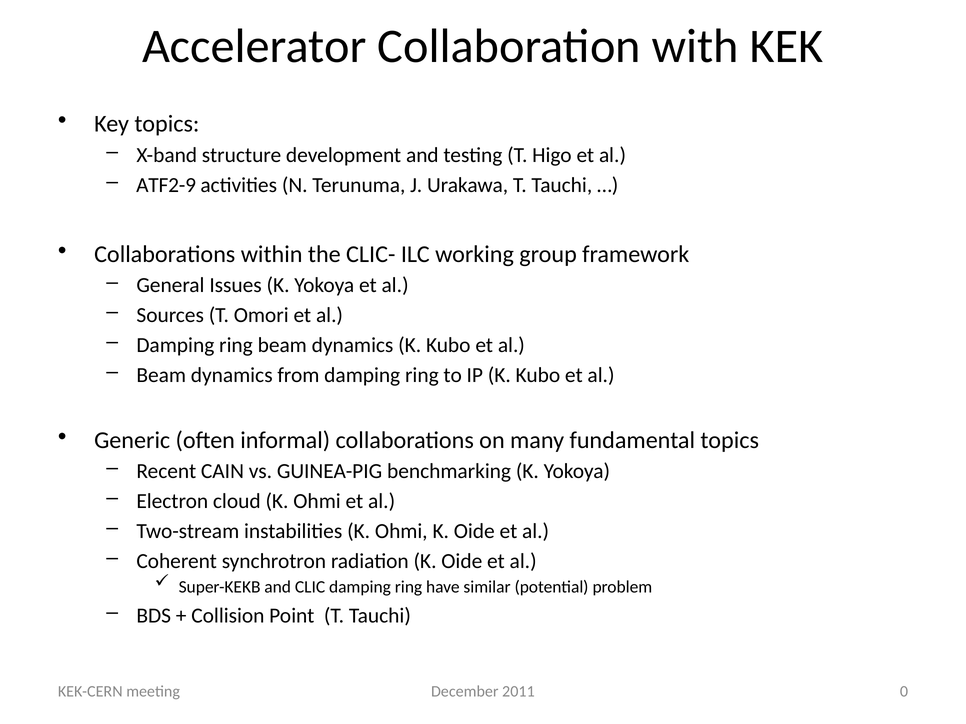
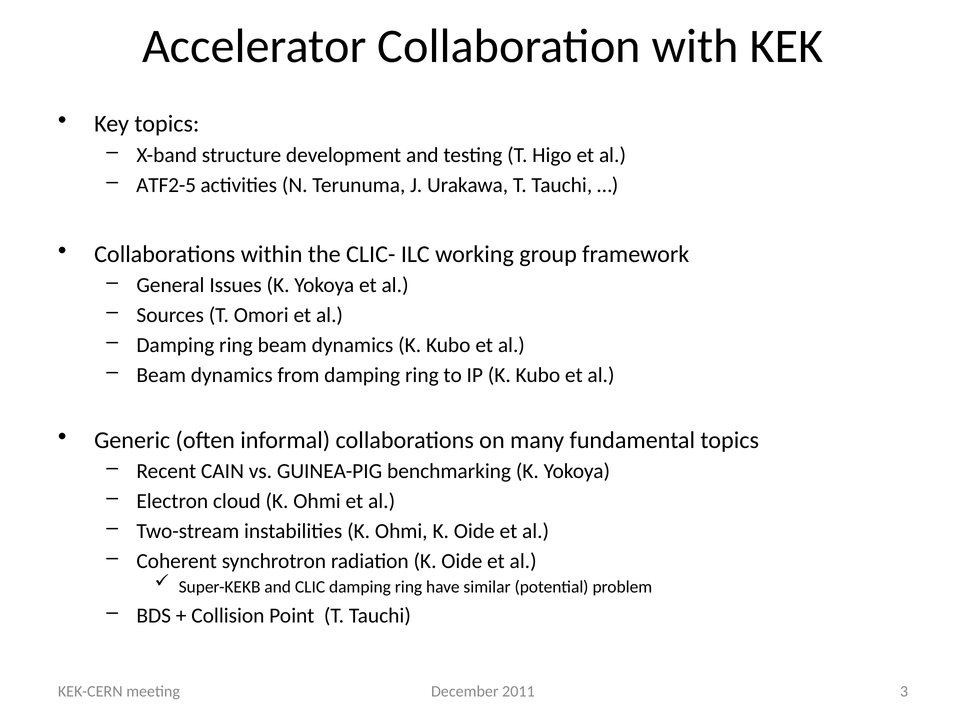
ATF2-9: ATF2-9 -> ATF2-5 (166, 185)
0: 0 -> 3 (904, 692)
